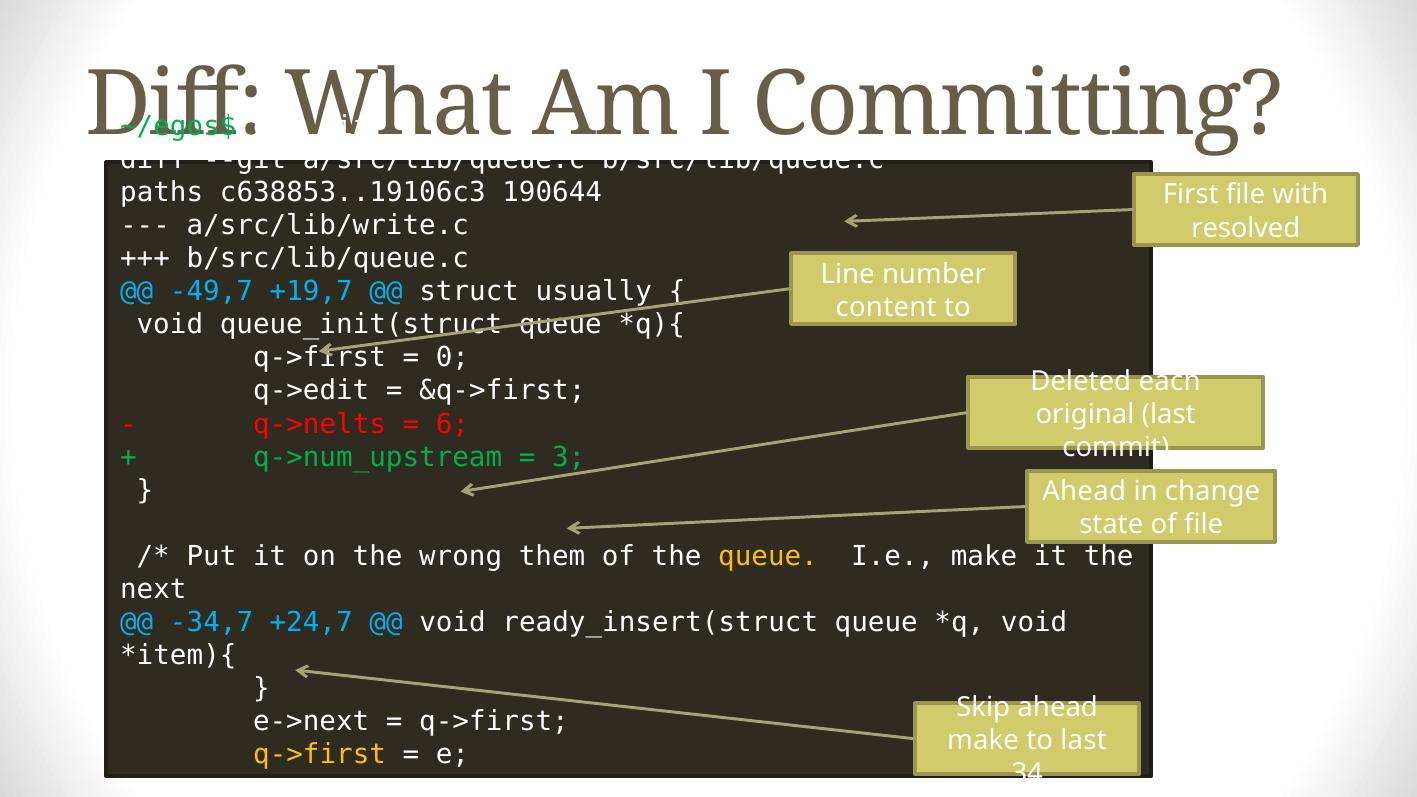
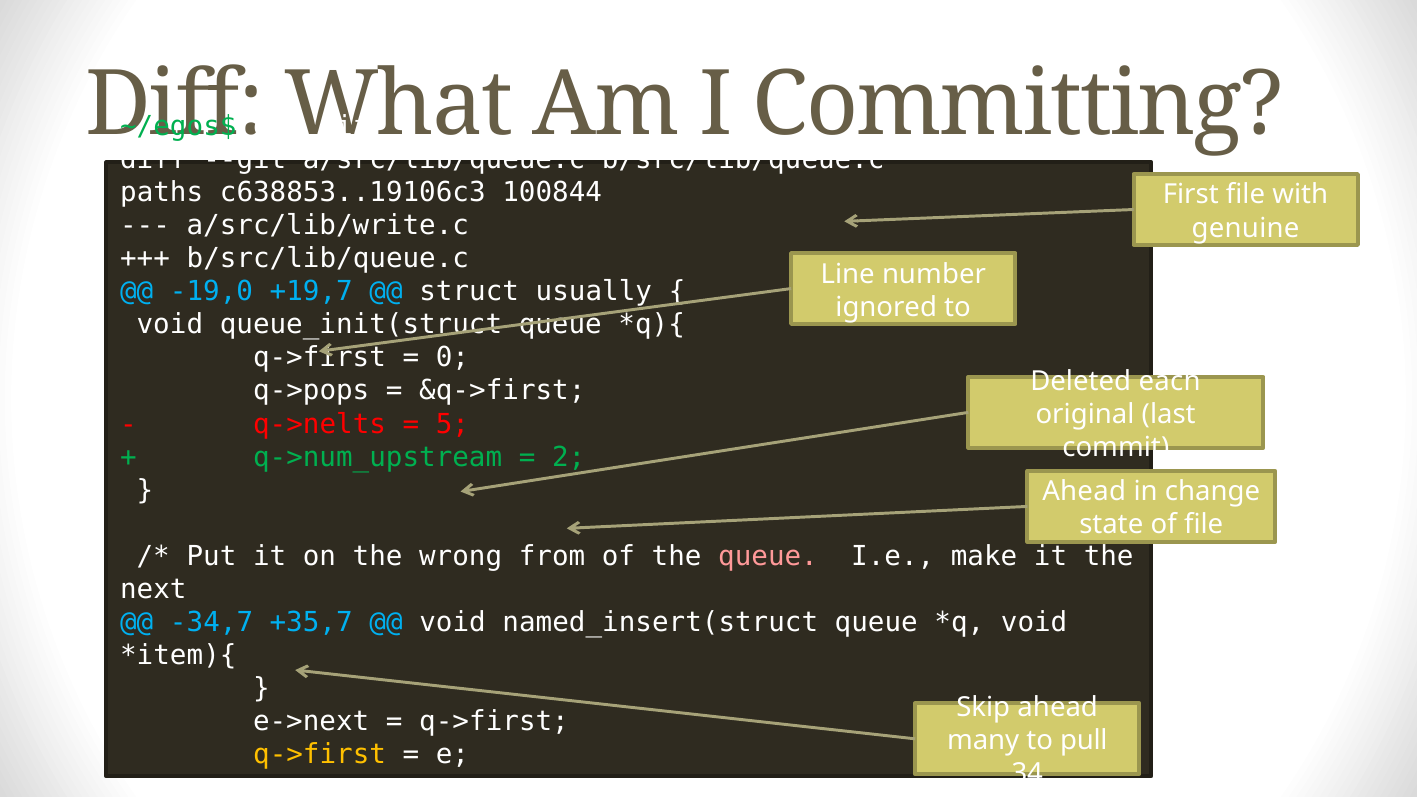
190644: 190644 -> 100844 (552, 192)
resolved: resolved -> genuine (1246, 228)
-49,7: -49,7 -> -19,0 (212, 292)
content: content -> ignored (886, 307)
q->edit: q->edit -> q->pops (311, 391)
6: 6 -> 5 (452, 424)
3: 3 -> 2 (569, 457)
them: them -> from (552, 556)
queue colour: yellow -> pink (768, 556)
+24,7: +24,7 -> +35,7 (311, 622)
ready_insert(struct: ready_insert(struct -> named_insert(struct (660, 622)
make: make -> many (983, 741)
to last: last -> pull (1084, 741)
